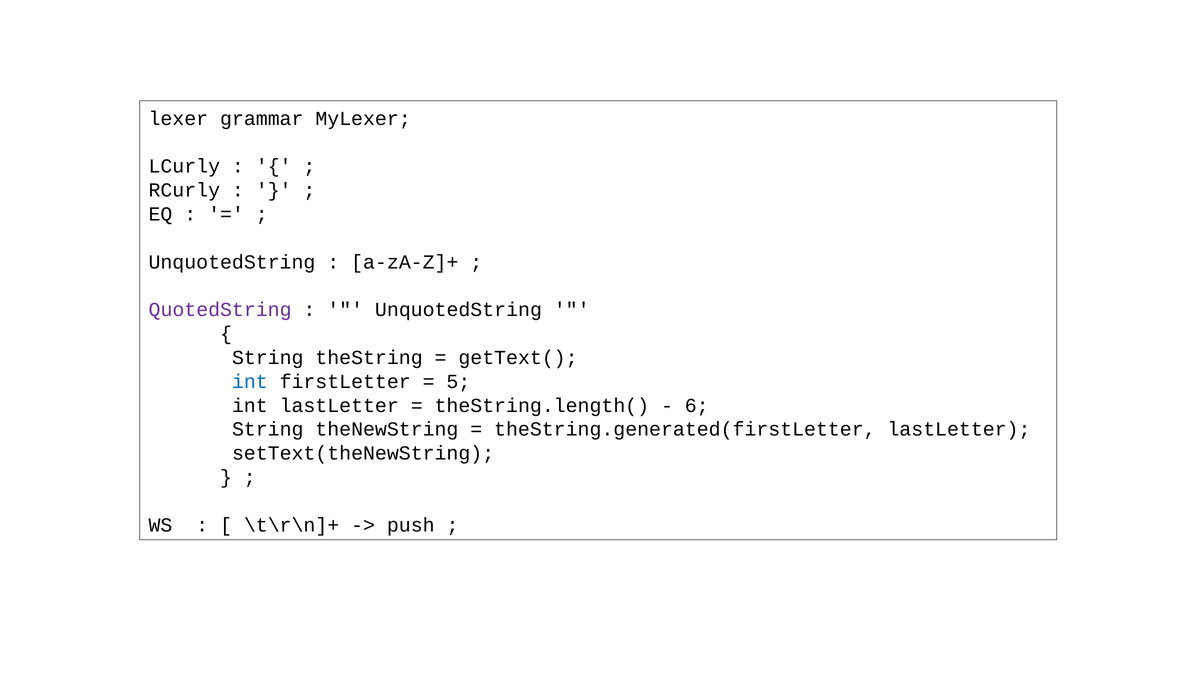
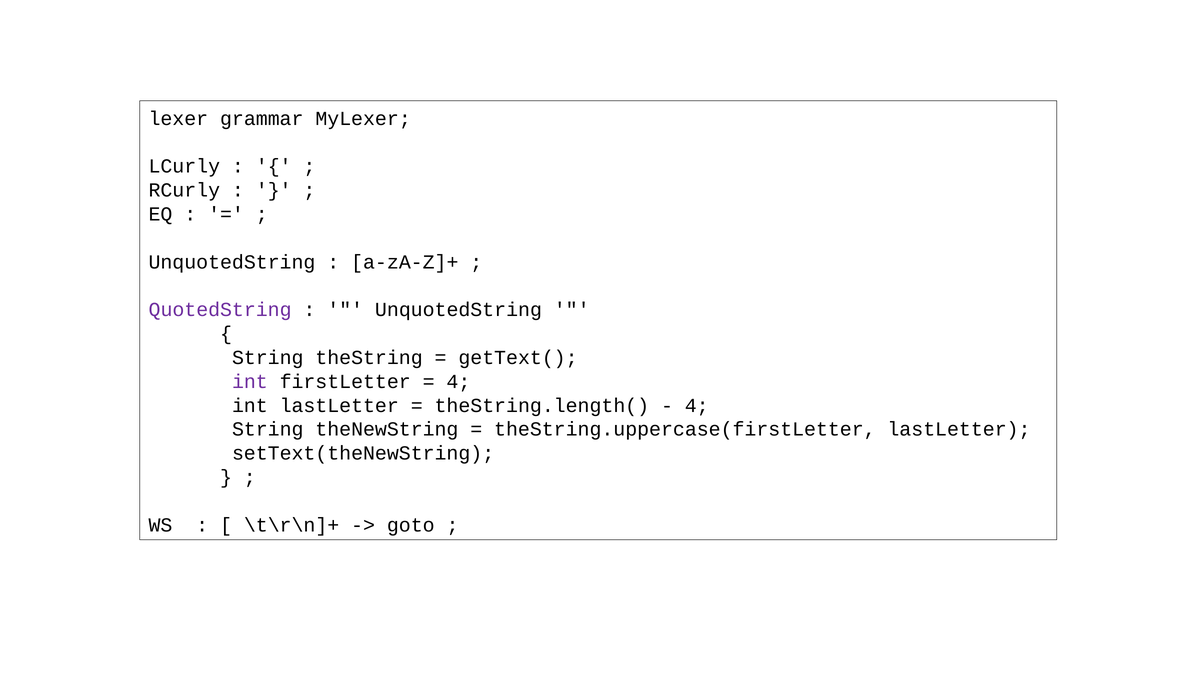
int colour: blue -> purple (250, 381)
5: 5 -> 4 (458, 381)
6: 6 -> 4 (697, 405)
theString.generated(firstLetter: theString.generated(firstLetter -> theString.uppercase(firstLetter (685, 429)
push: push -> goto (411, 525)
